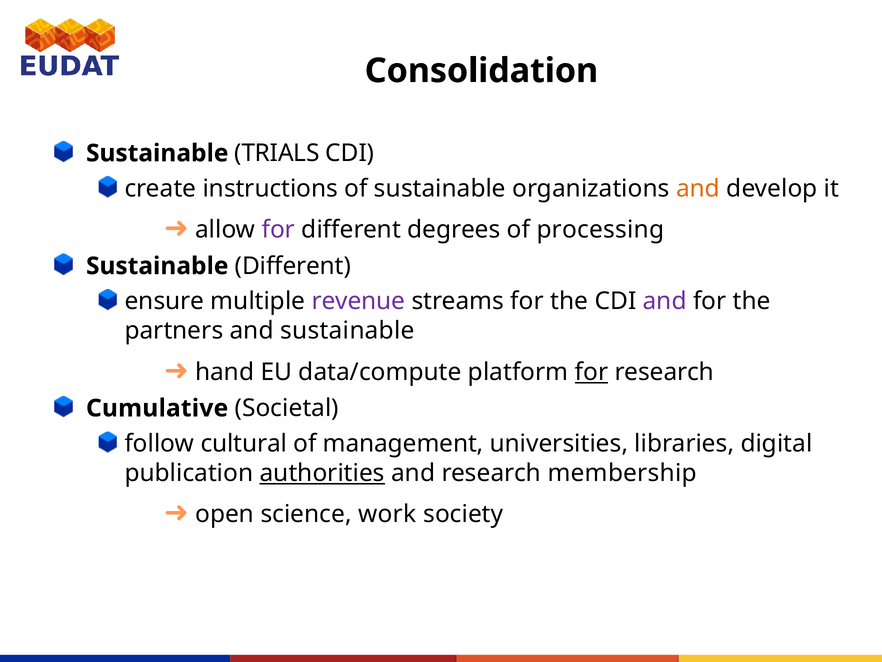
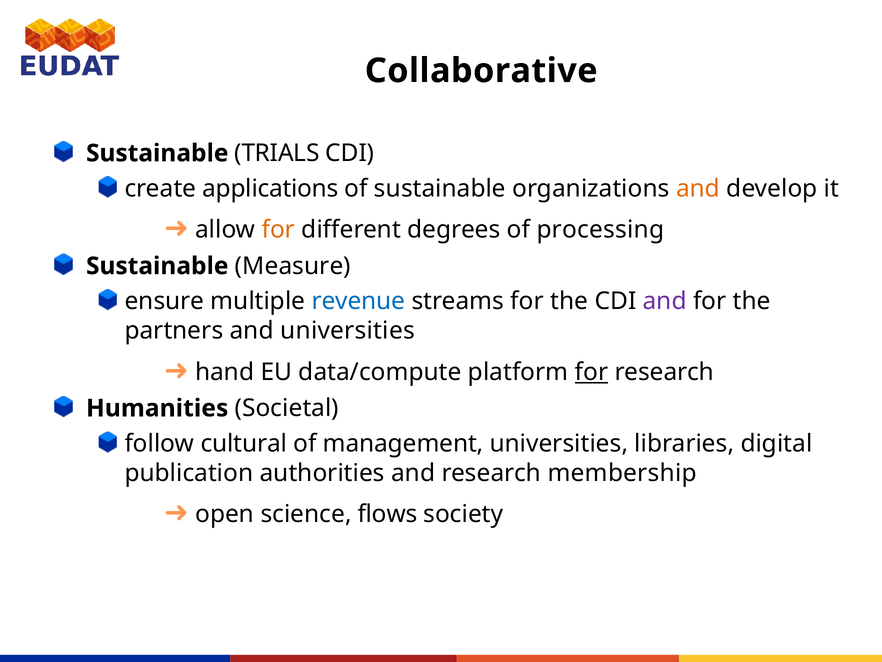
Consolidation: Consolidation -> Collaborative (481, 71)
instructions: instructions -> applications (270, 188)
for colour: purple -> orange (278, 230)
Sustainable Different: Different -> Measure (293, 266)
revenue colour: purple -> blue (358, 301)
and sustainable: sustainable -> universities (348, 331)
Cumulative: Cumulative -> Humanities (157, 408)
authorities underline: present -> none (322, 473)
work: work -> flows (388, 514)
